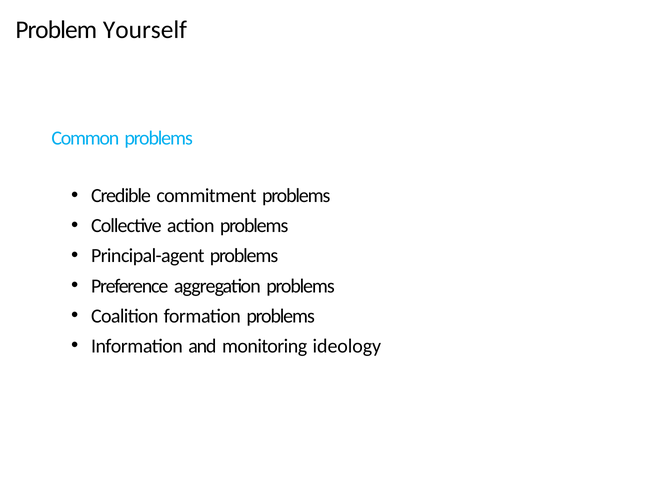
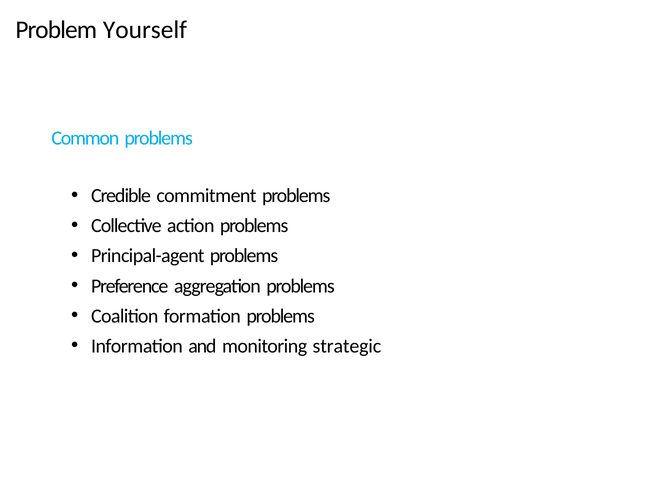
ideology: ideology -> strategic (347, 346)
